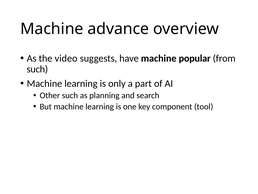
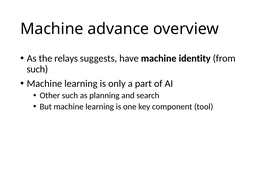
video: video -> relays (66, 58)
popular: popular -> identity (195, 58)
